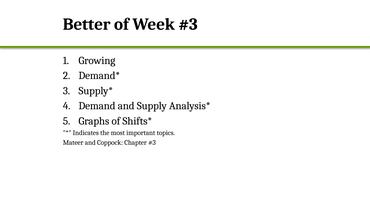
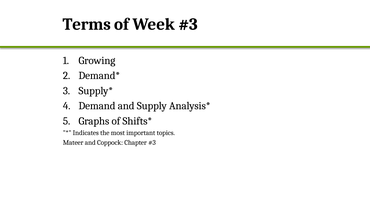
Better: Better -> Terms (87, 24)
